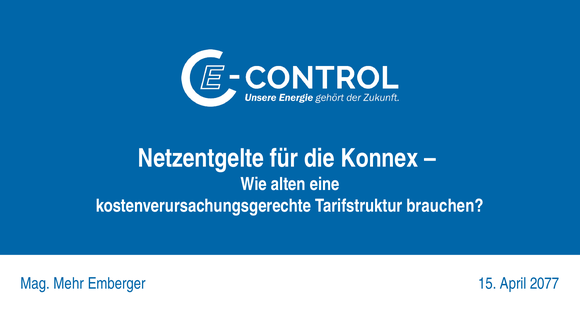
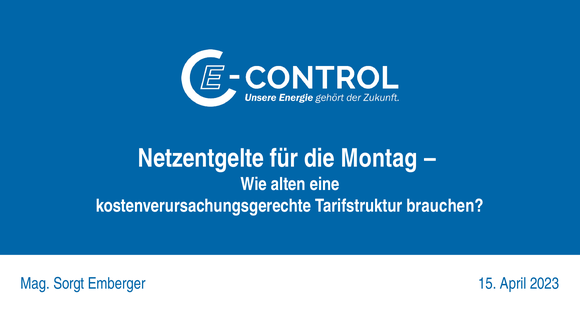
Konnex: Konnex -> Montag (379, 158)
Mehr: Mehr -> Sorgt (69, 284)
2077: 2077 -> 2023 (545, 284)
